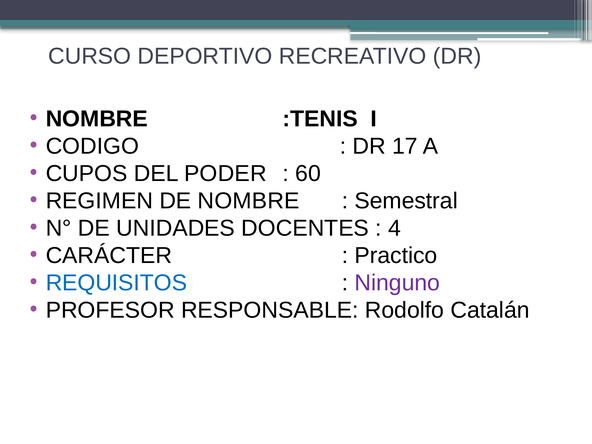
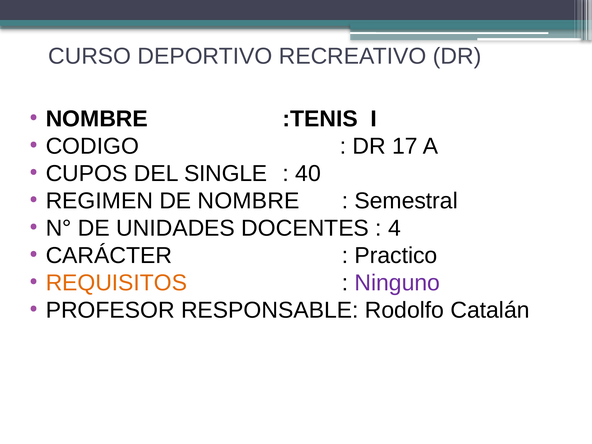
PODER: PODER -> SINGLE (226, 173)
60: 60 -> 40 (308, 173)
REQUISITOS colour: blue -> orange (116, 283)
